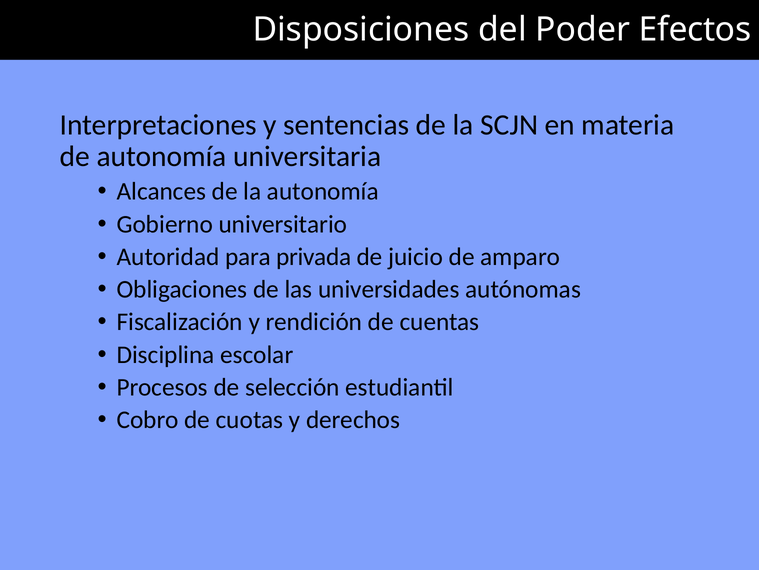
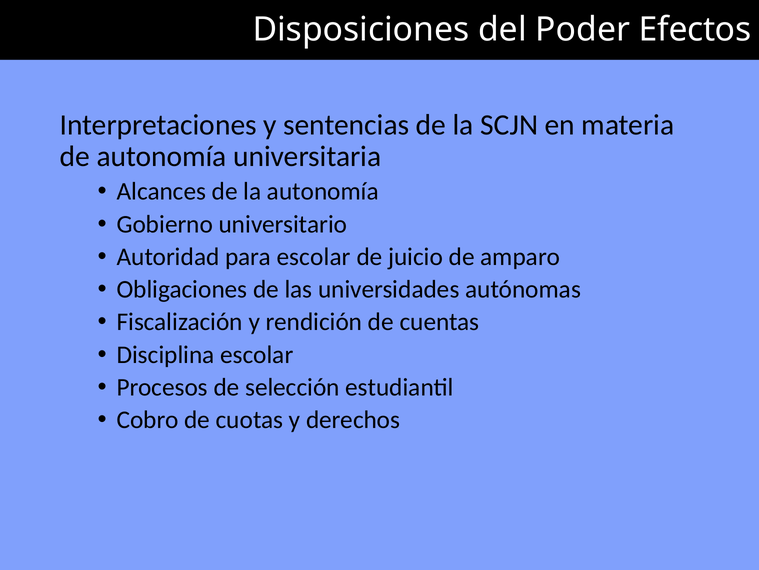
para privada: privada -> escolar (314, 257)
